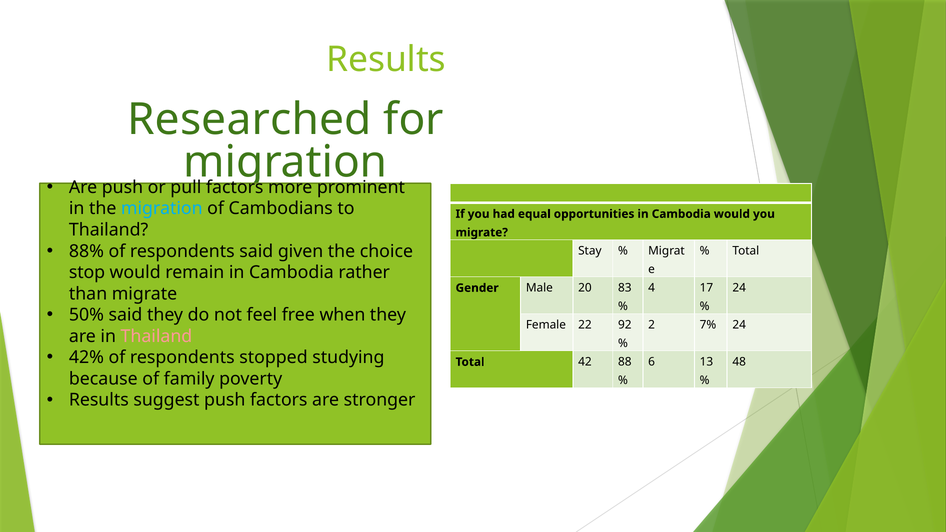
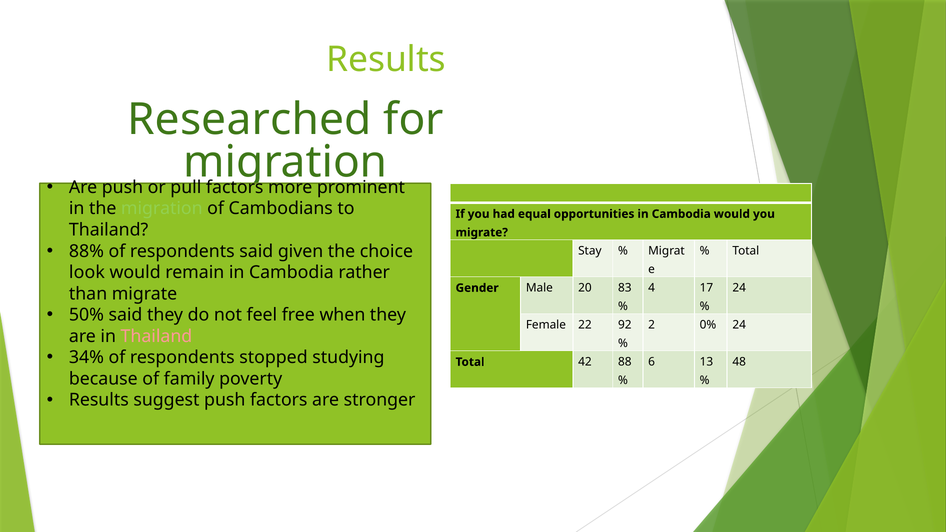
migration colour: light blue -> light green (162, 209)
stop: stop -> look (87, 273)
7%: 7% -> 0% (708, 325)
42%: 42% -> 34% (86, 358)
